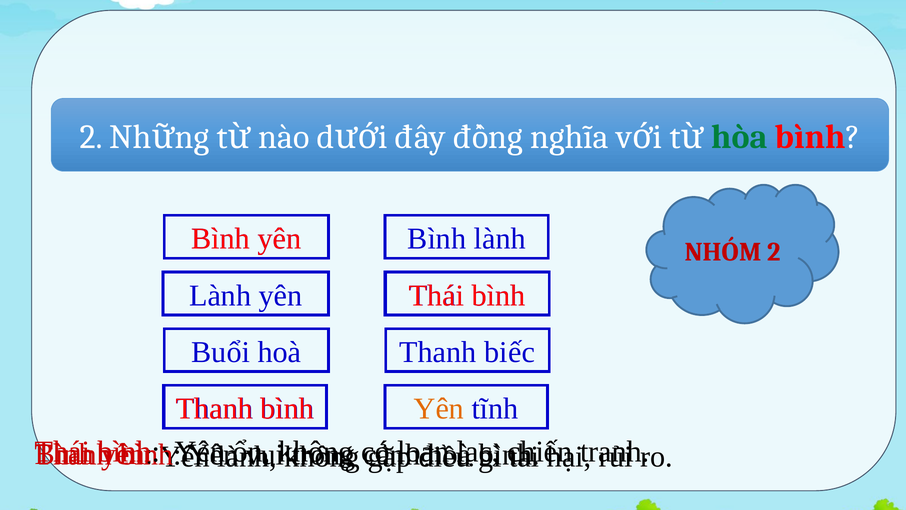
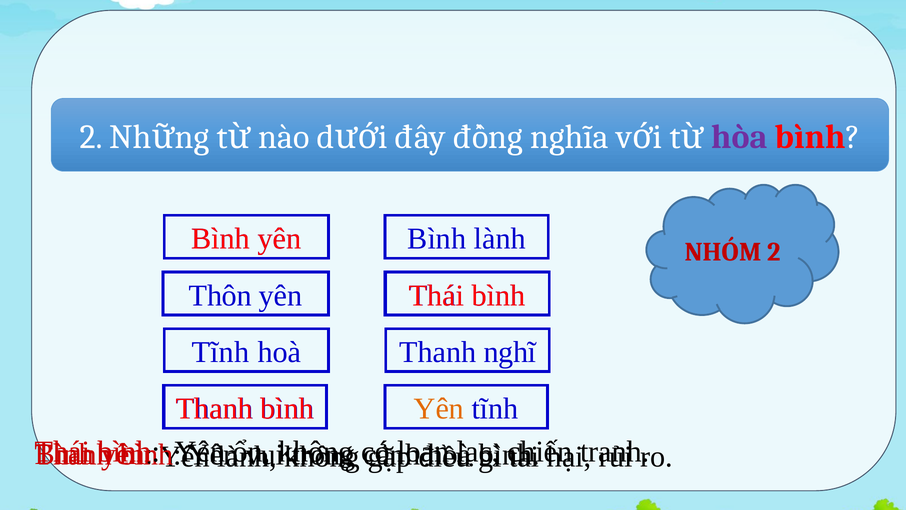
hòa colour: green -> purple (739, 137)
Lành: Lành -> Thôn (220, 295)
Buổi: Buổi -> Tĩnh (220, 352)
biếc: biếc -> nghĩ (510, 352)
